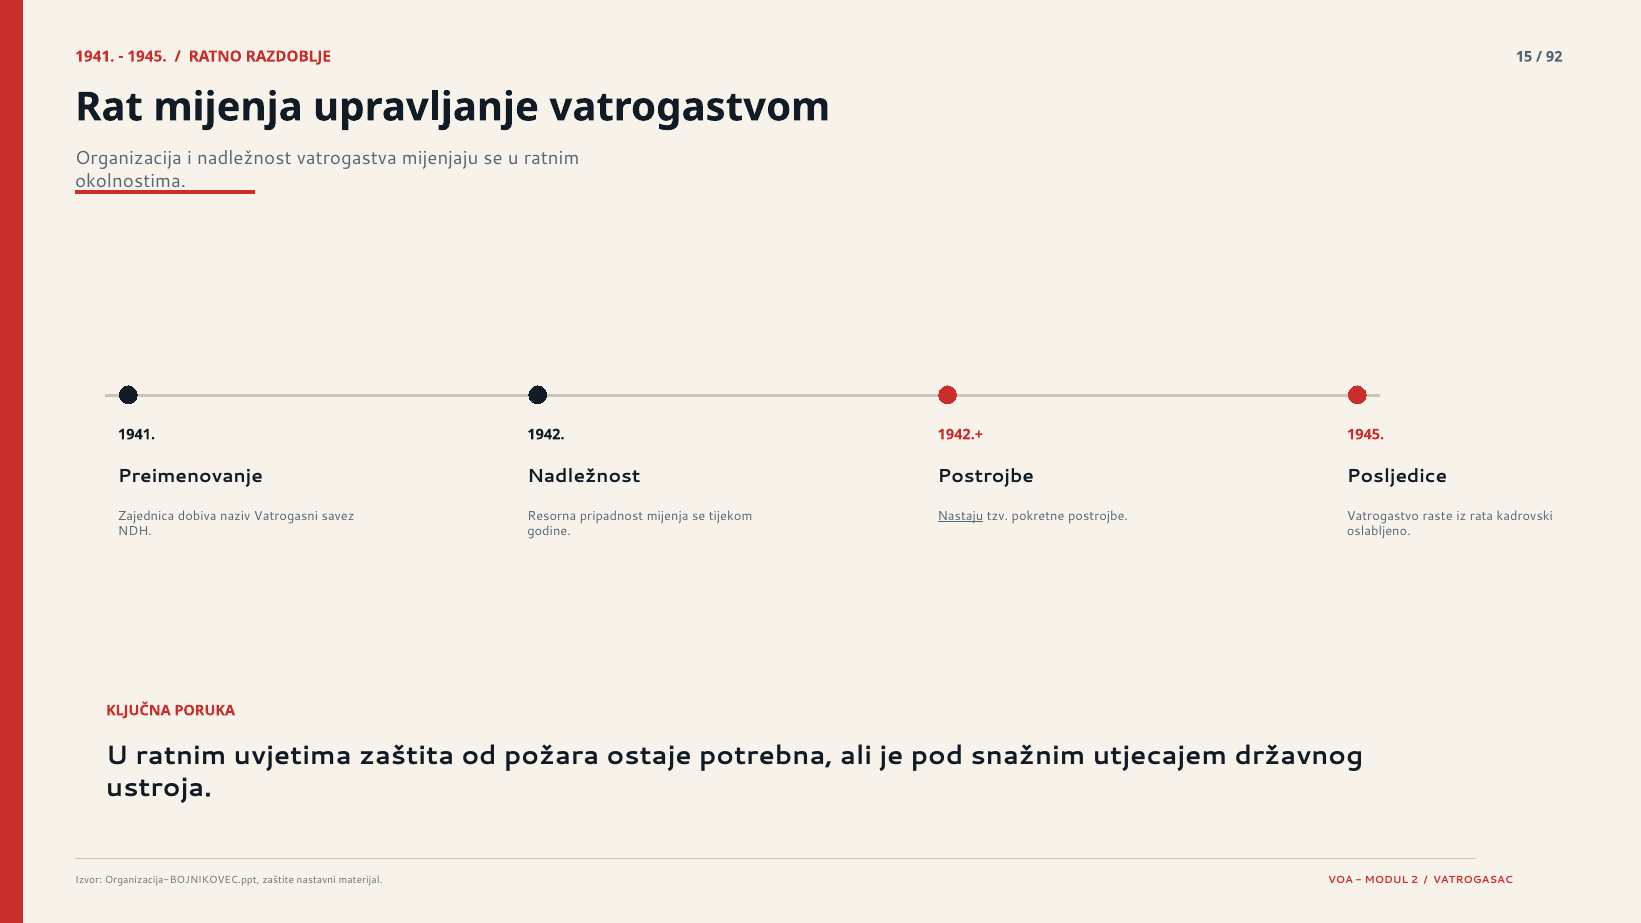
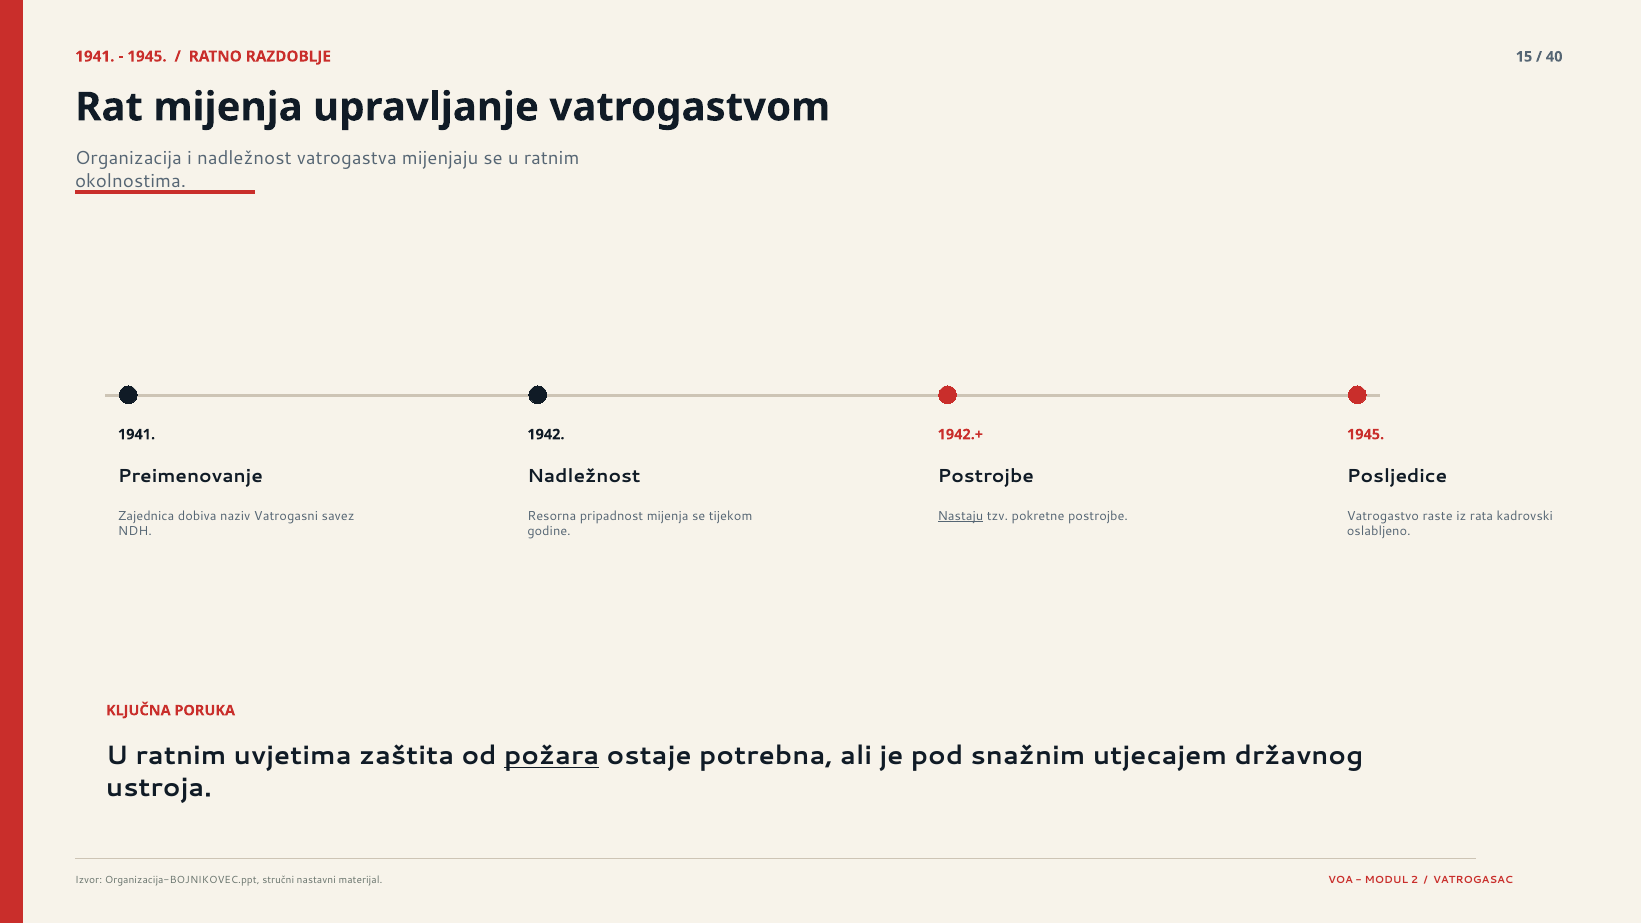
92: 92 -> 40 (1554, 57)
požara underline: none -> present (552, 756)
zaštite: zaštite -> stručni (278, 880)
